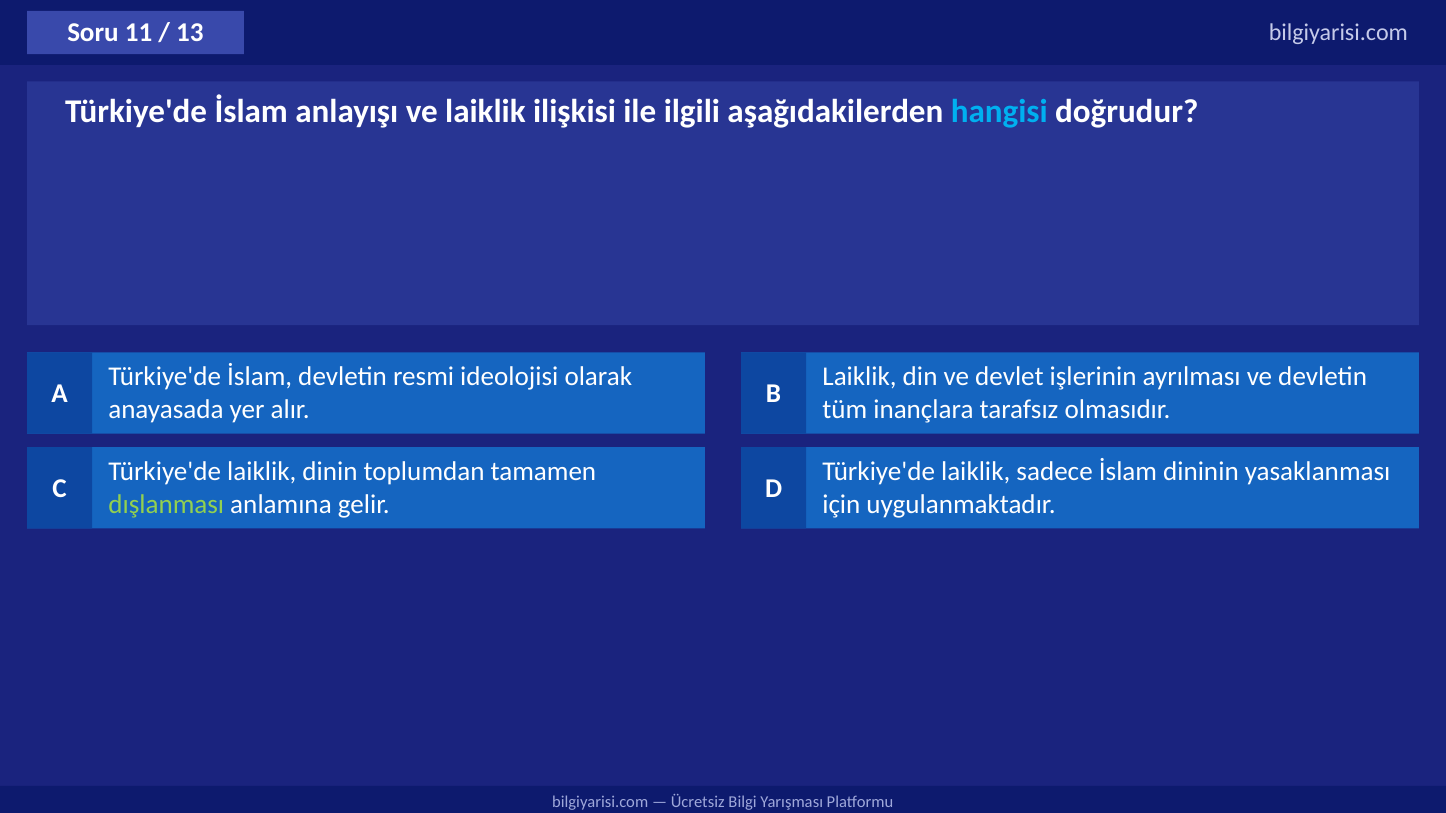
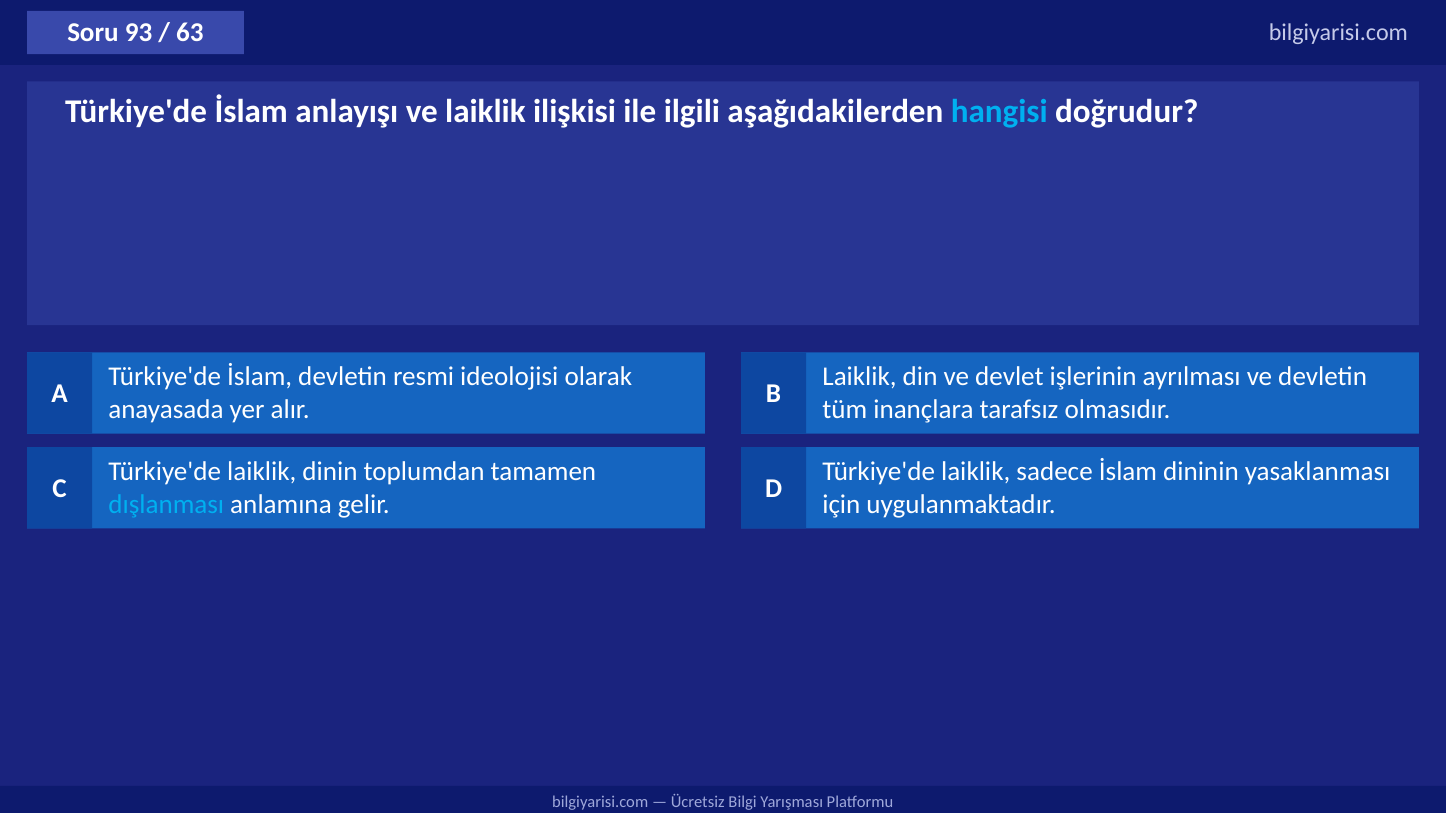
11: 11 -> 93 (139, 33)
13: 13 -> 63 (190, 33)
dışlanması colour: light green -> light blue (166, 505)
